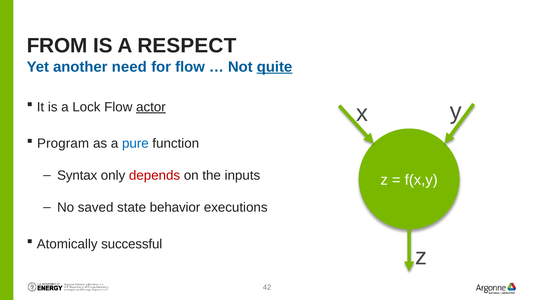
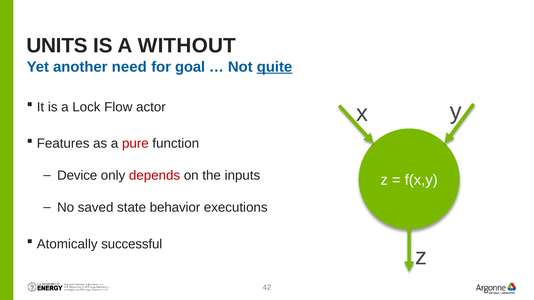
FROM: FROM -> UNITS (57, 46)
RESPECT: RESPECT -> WITHOUT (187, 46)
for flow: flow -> goal (190, 67)
actor underline: present -> none (151, 107)
Program: Program -> Features (63, 144)
pure colour: blue -> red (135, 144)
Syntax: Syntax -> Device (77, 176)
